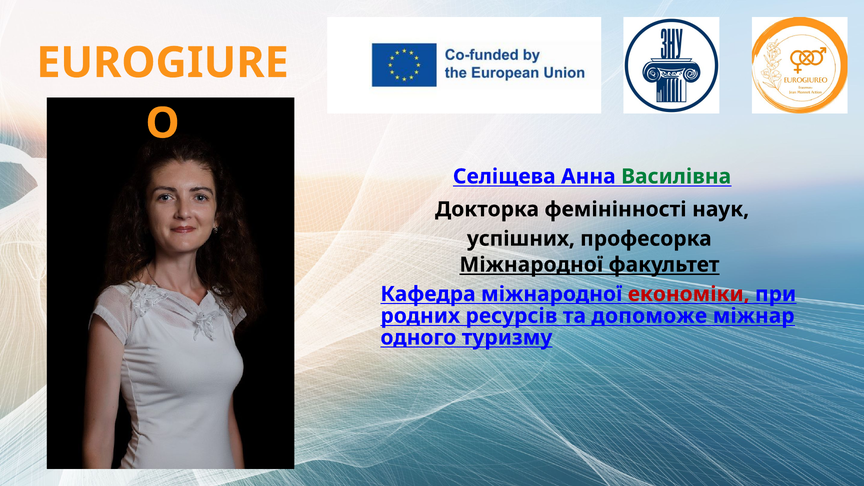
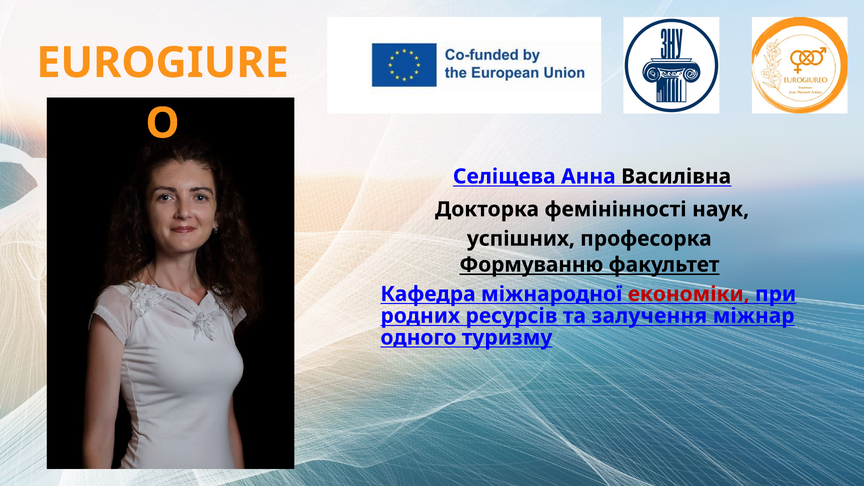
Василівна colour: green -> black (676, 176)
Міжнародної: Міжнародної -> Формуванню (531, 265)
допоможе: допоможе -> залучення (649, 316)
